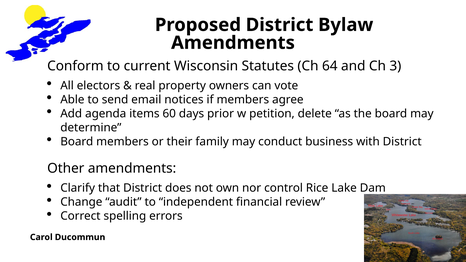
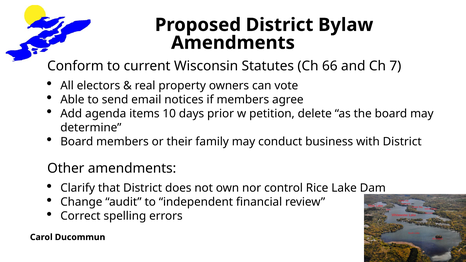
64: 64 -> 66 (330, 66)
3: 3 -> 7 (395, 66)
60: 60 -> 10 (169, 114)
